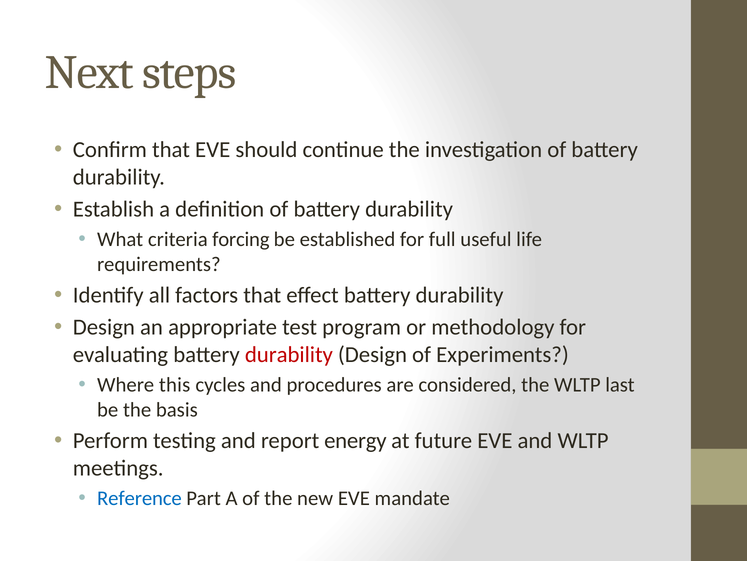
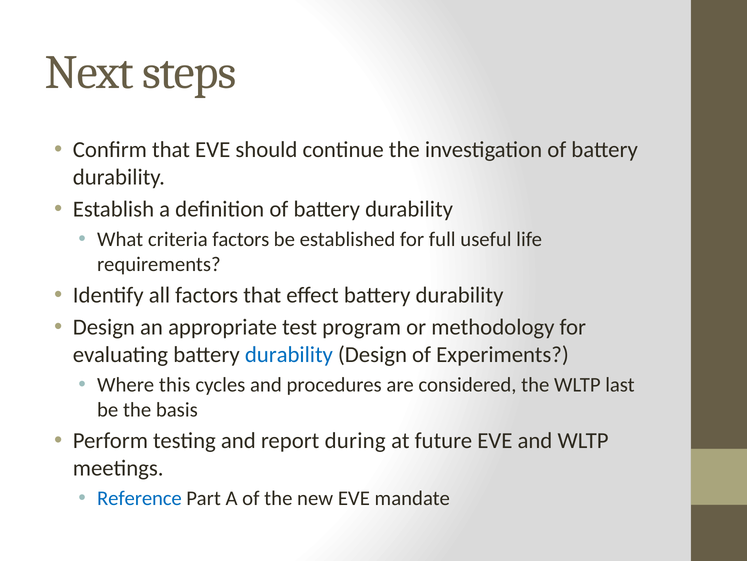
criteria forcing: forcing -> factors (241, 239)
durability colour: red -> blue (289, 354)
energy: energy -> during (355, 440)
